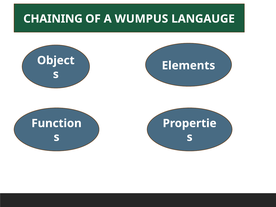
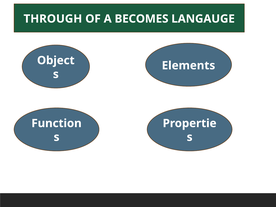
CHAINING: CHAINING -> THROUGH (53, 19)
WUMPUS: WUMPUS -> BECOMES (142, 19)
